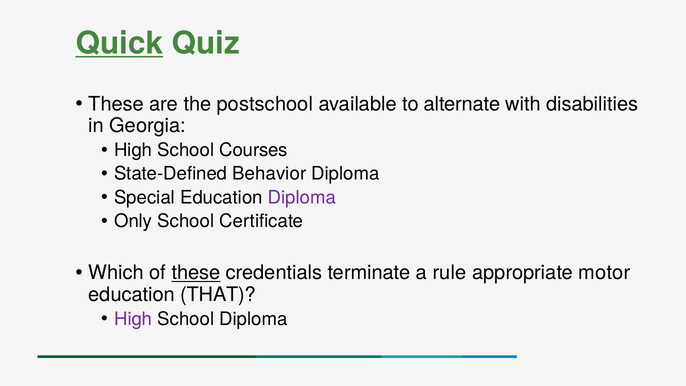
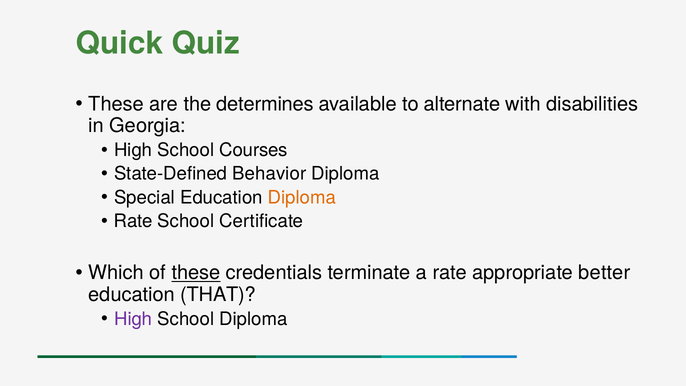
Quick underline: present -> none (119, 43)
postschool: postschool -> determines (265, 104)
Diploma colour: purple -> orange (302, 197)
Only: Only -> Rate (133, 221)
a rule: rule -> rate (450, 273)
motor: motor -> better (604, 273)
